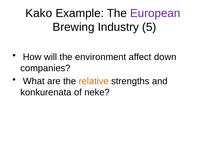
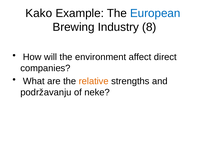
European colour: purple -> blue (155, 13)
5: 5 -> 8 (149, 27)
down: down -> direct (165, 57)
konkurenata: konkurenata -> podržavanju (46, 92)
